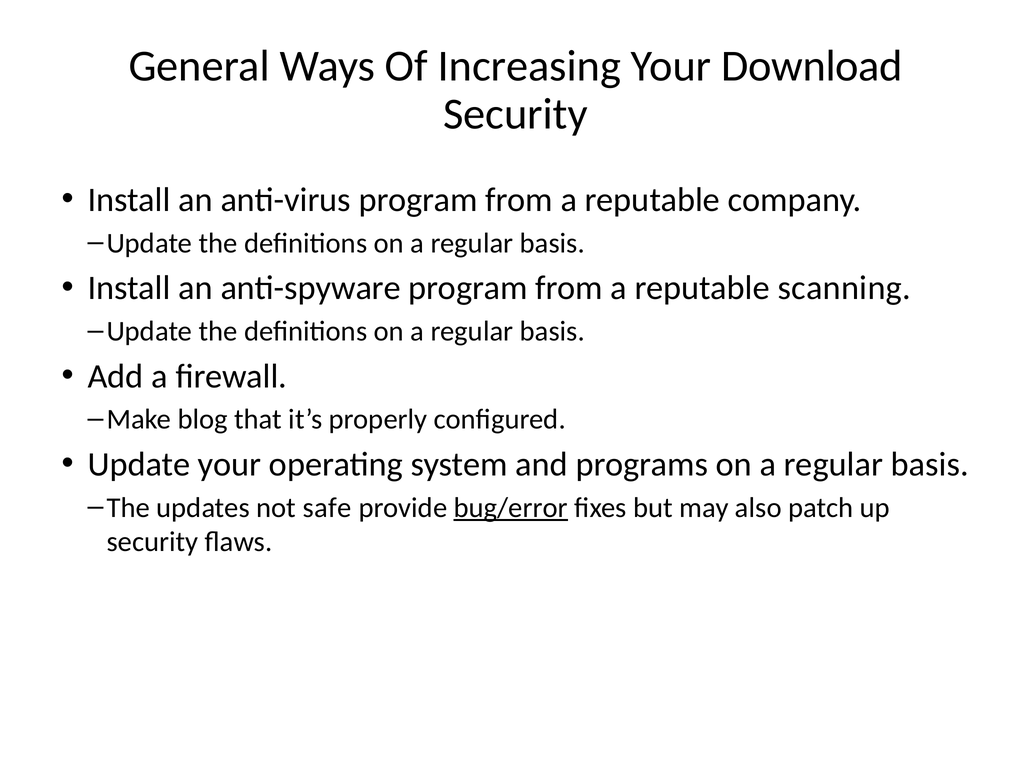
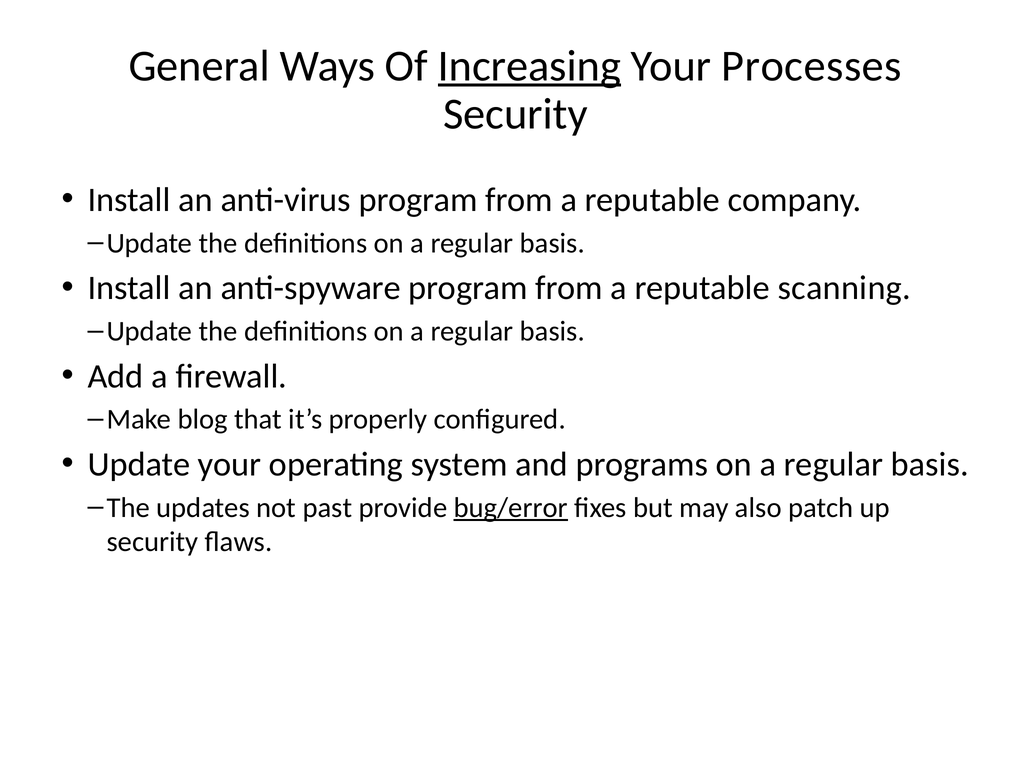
Increasing underline: none -> present (529, 66)
Download: Download -> Processes (812, 66)
safe: safe -> past (327, 508)
